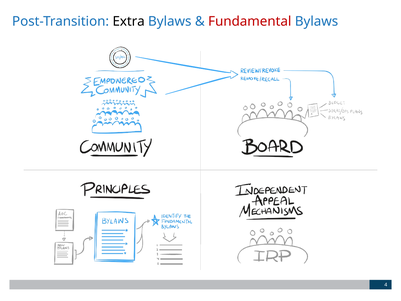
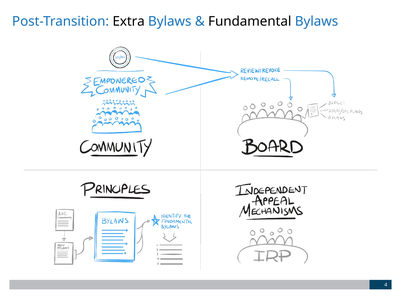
Fundamental colour: red -> black (250, 21)
